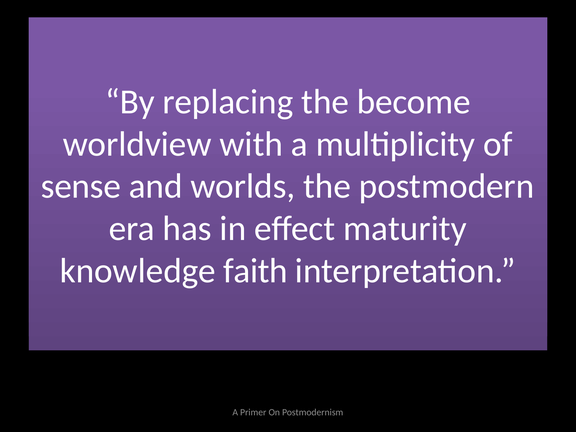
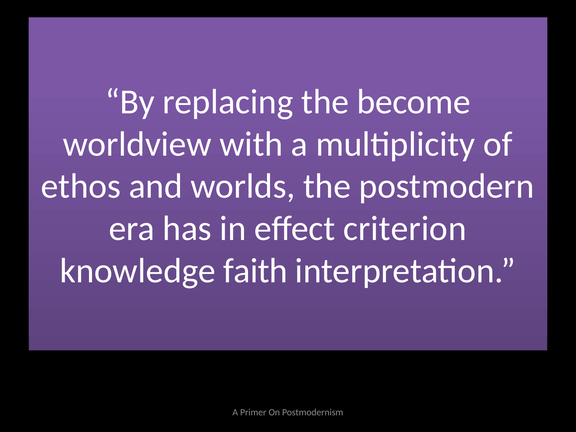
sense: sense -> ethos (81, 186)
maturity: maturity -> criterion (405, 229)
